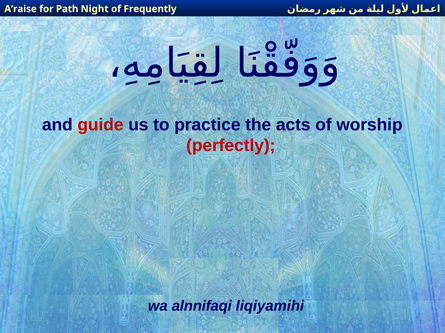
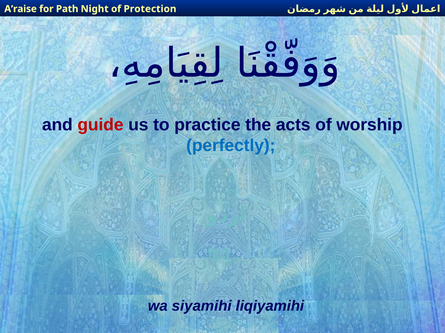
Frequently: Frequently -> Protection (150, 9)
perfectly colour: red -> blue (231, 146)
alnnifaqi: alnnifaqi -> siyamihi (202, 307)
